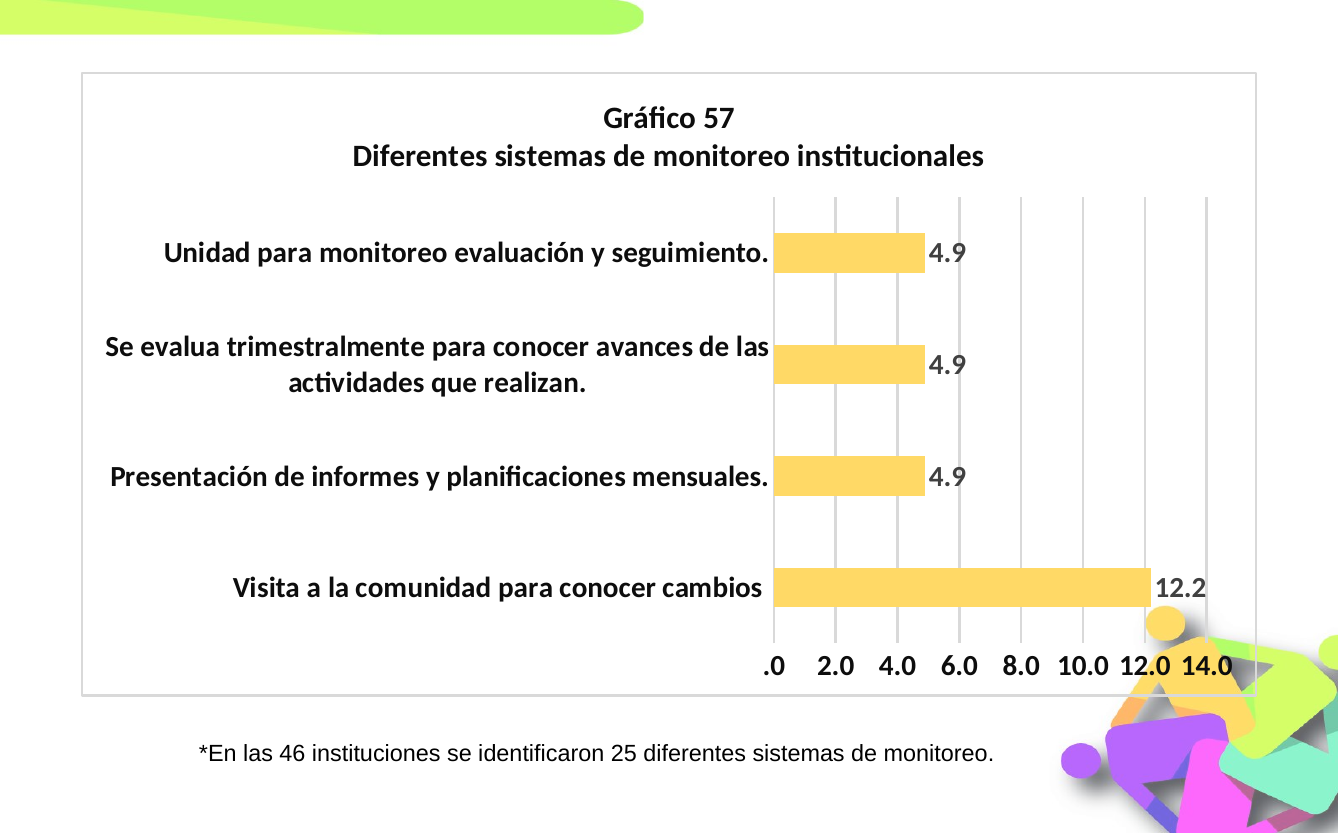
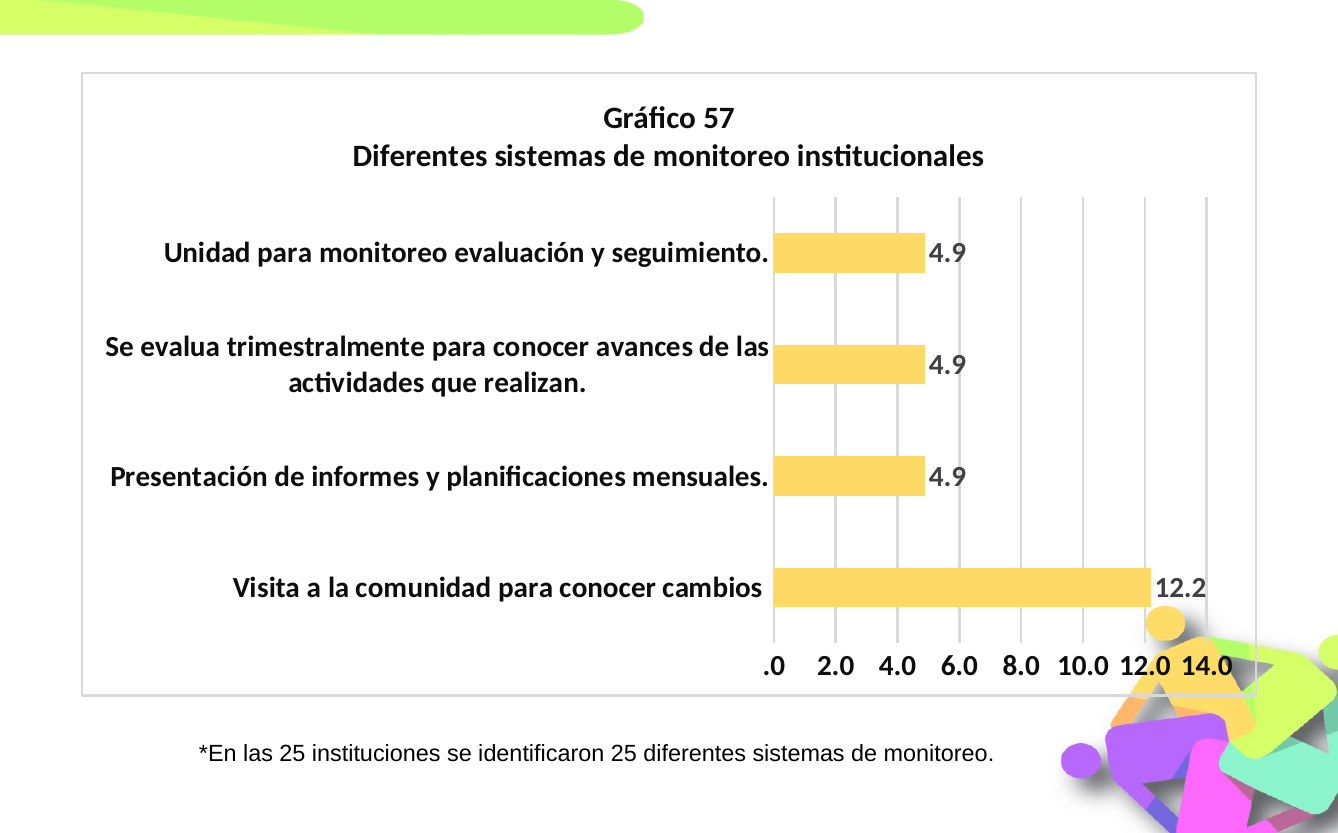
las 46: 46 -> 25 (292, 754)
